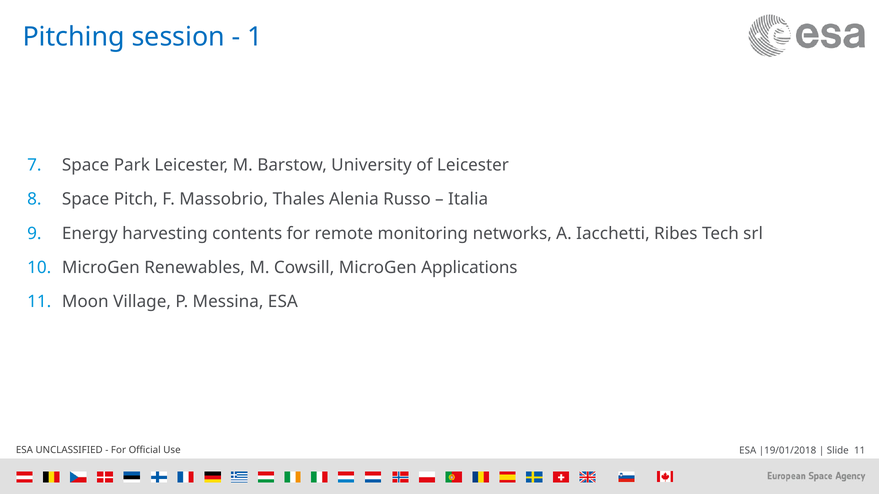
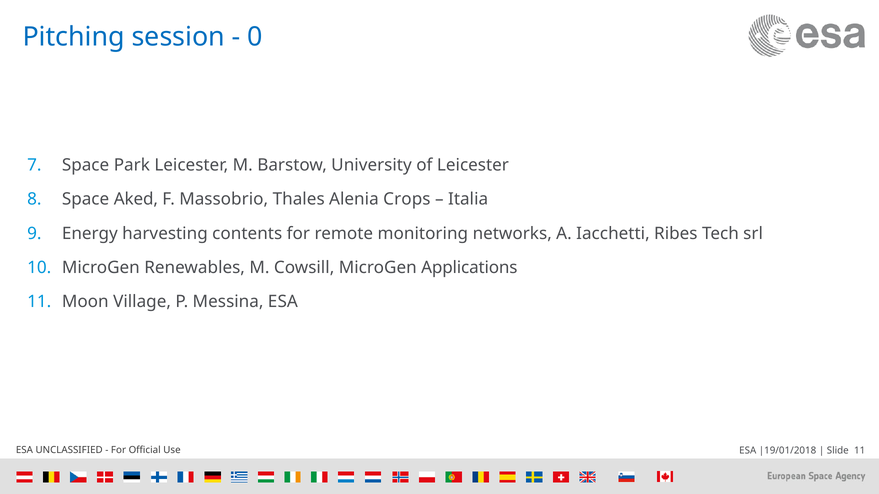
1: 1 -> 0 (255, 37)
Pitch: Pitch -> Aked (136, 199)
Russo: Russo -> Crops (407, 199)
